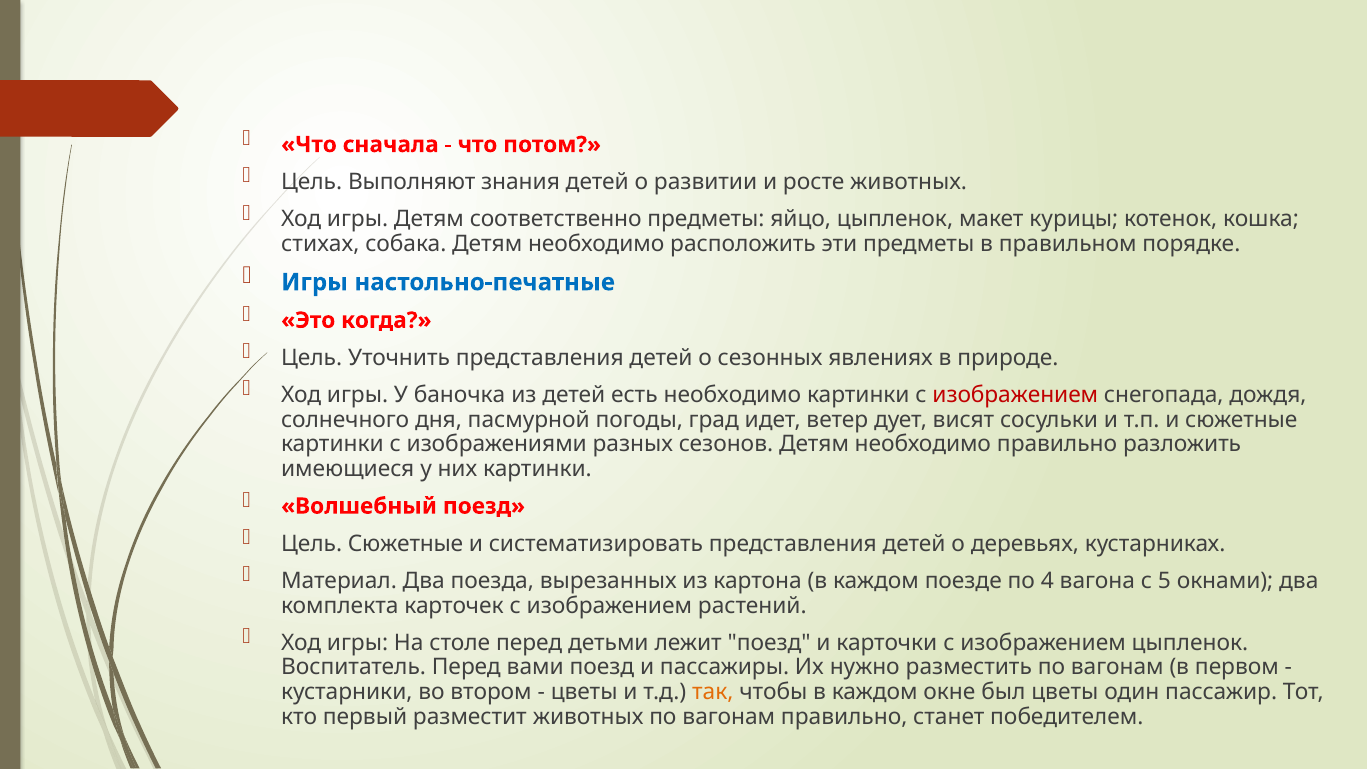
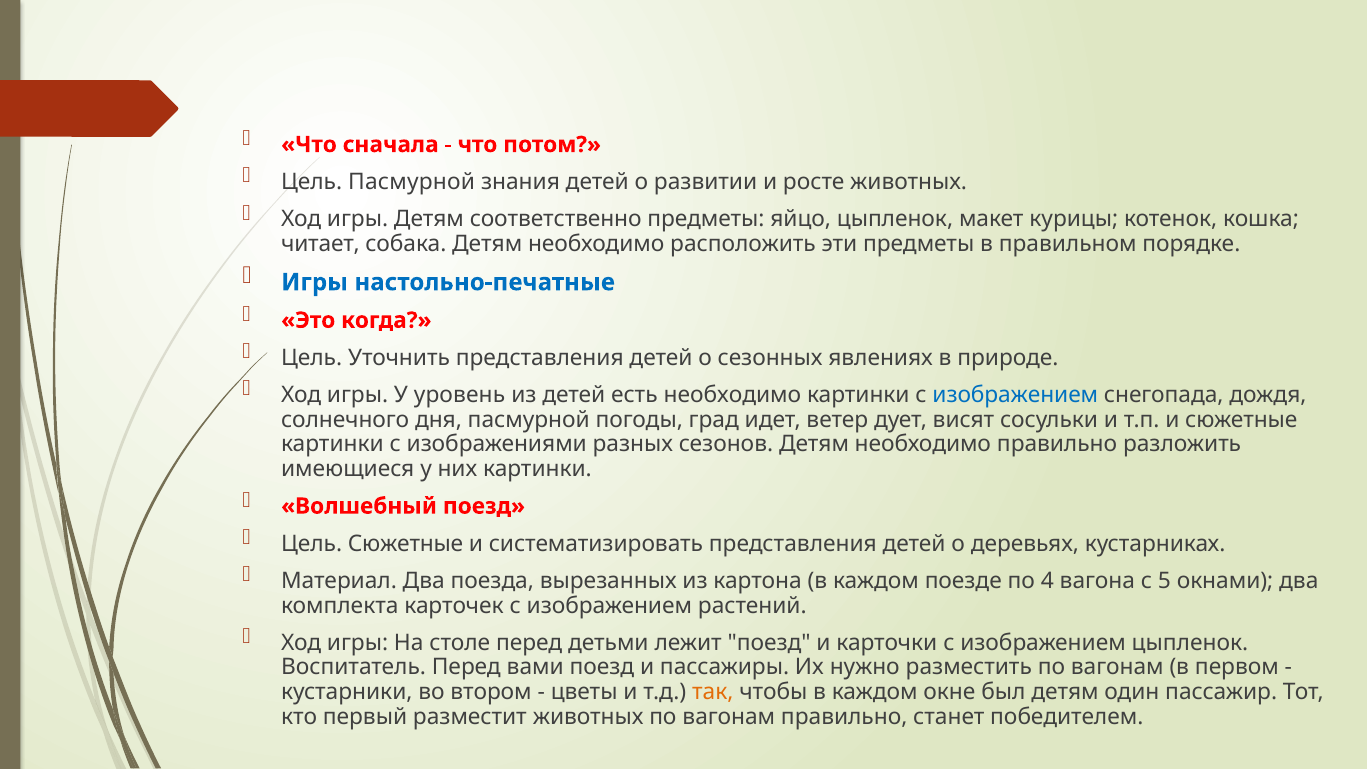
Цель Выполняют: Выполняют -> Пасмурной (412, 182)
стихах: стихах -> читает (320, 244)
баночка: баночка -> уровень (460, 395)
изображением colour: red -> blue (1015, 395)
был цветы: цветы -> детям (1065, 692)
